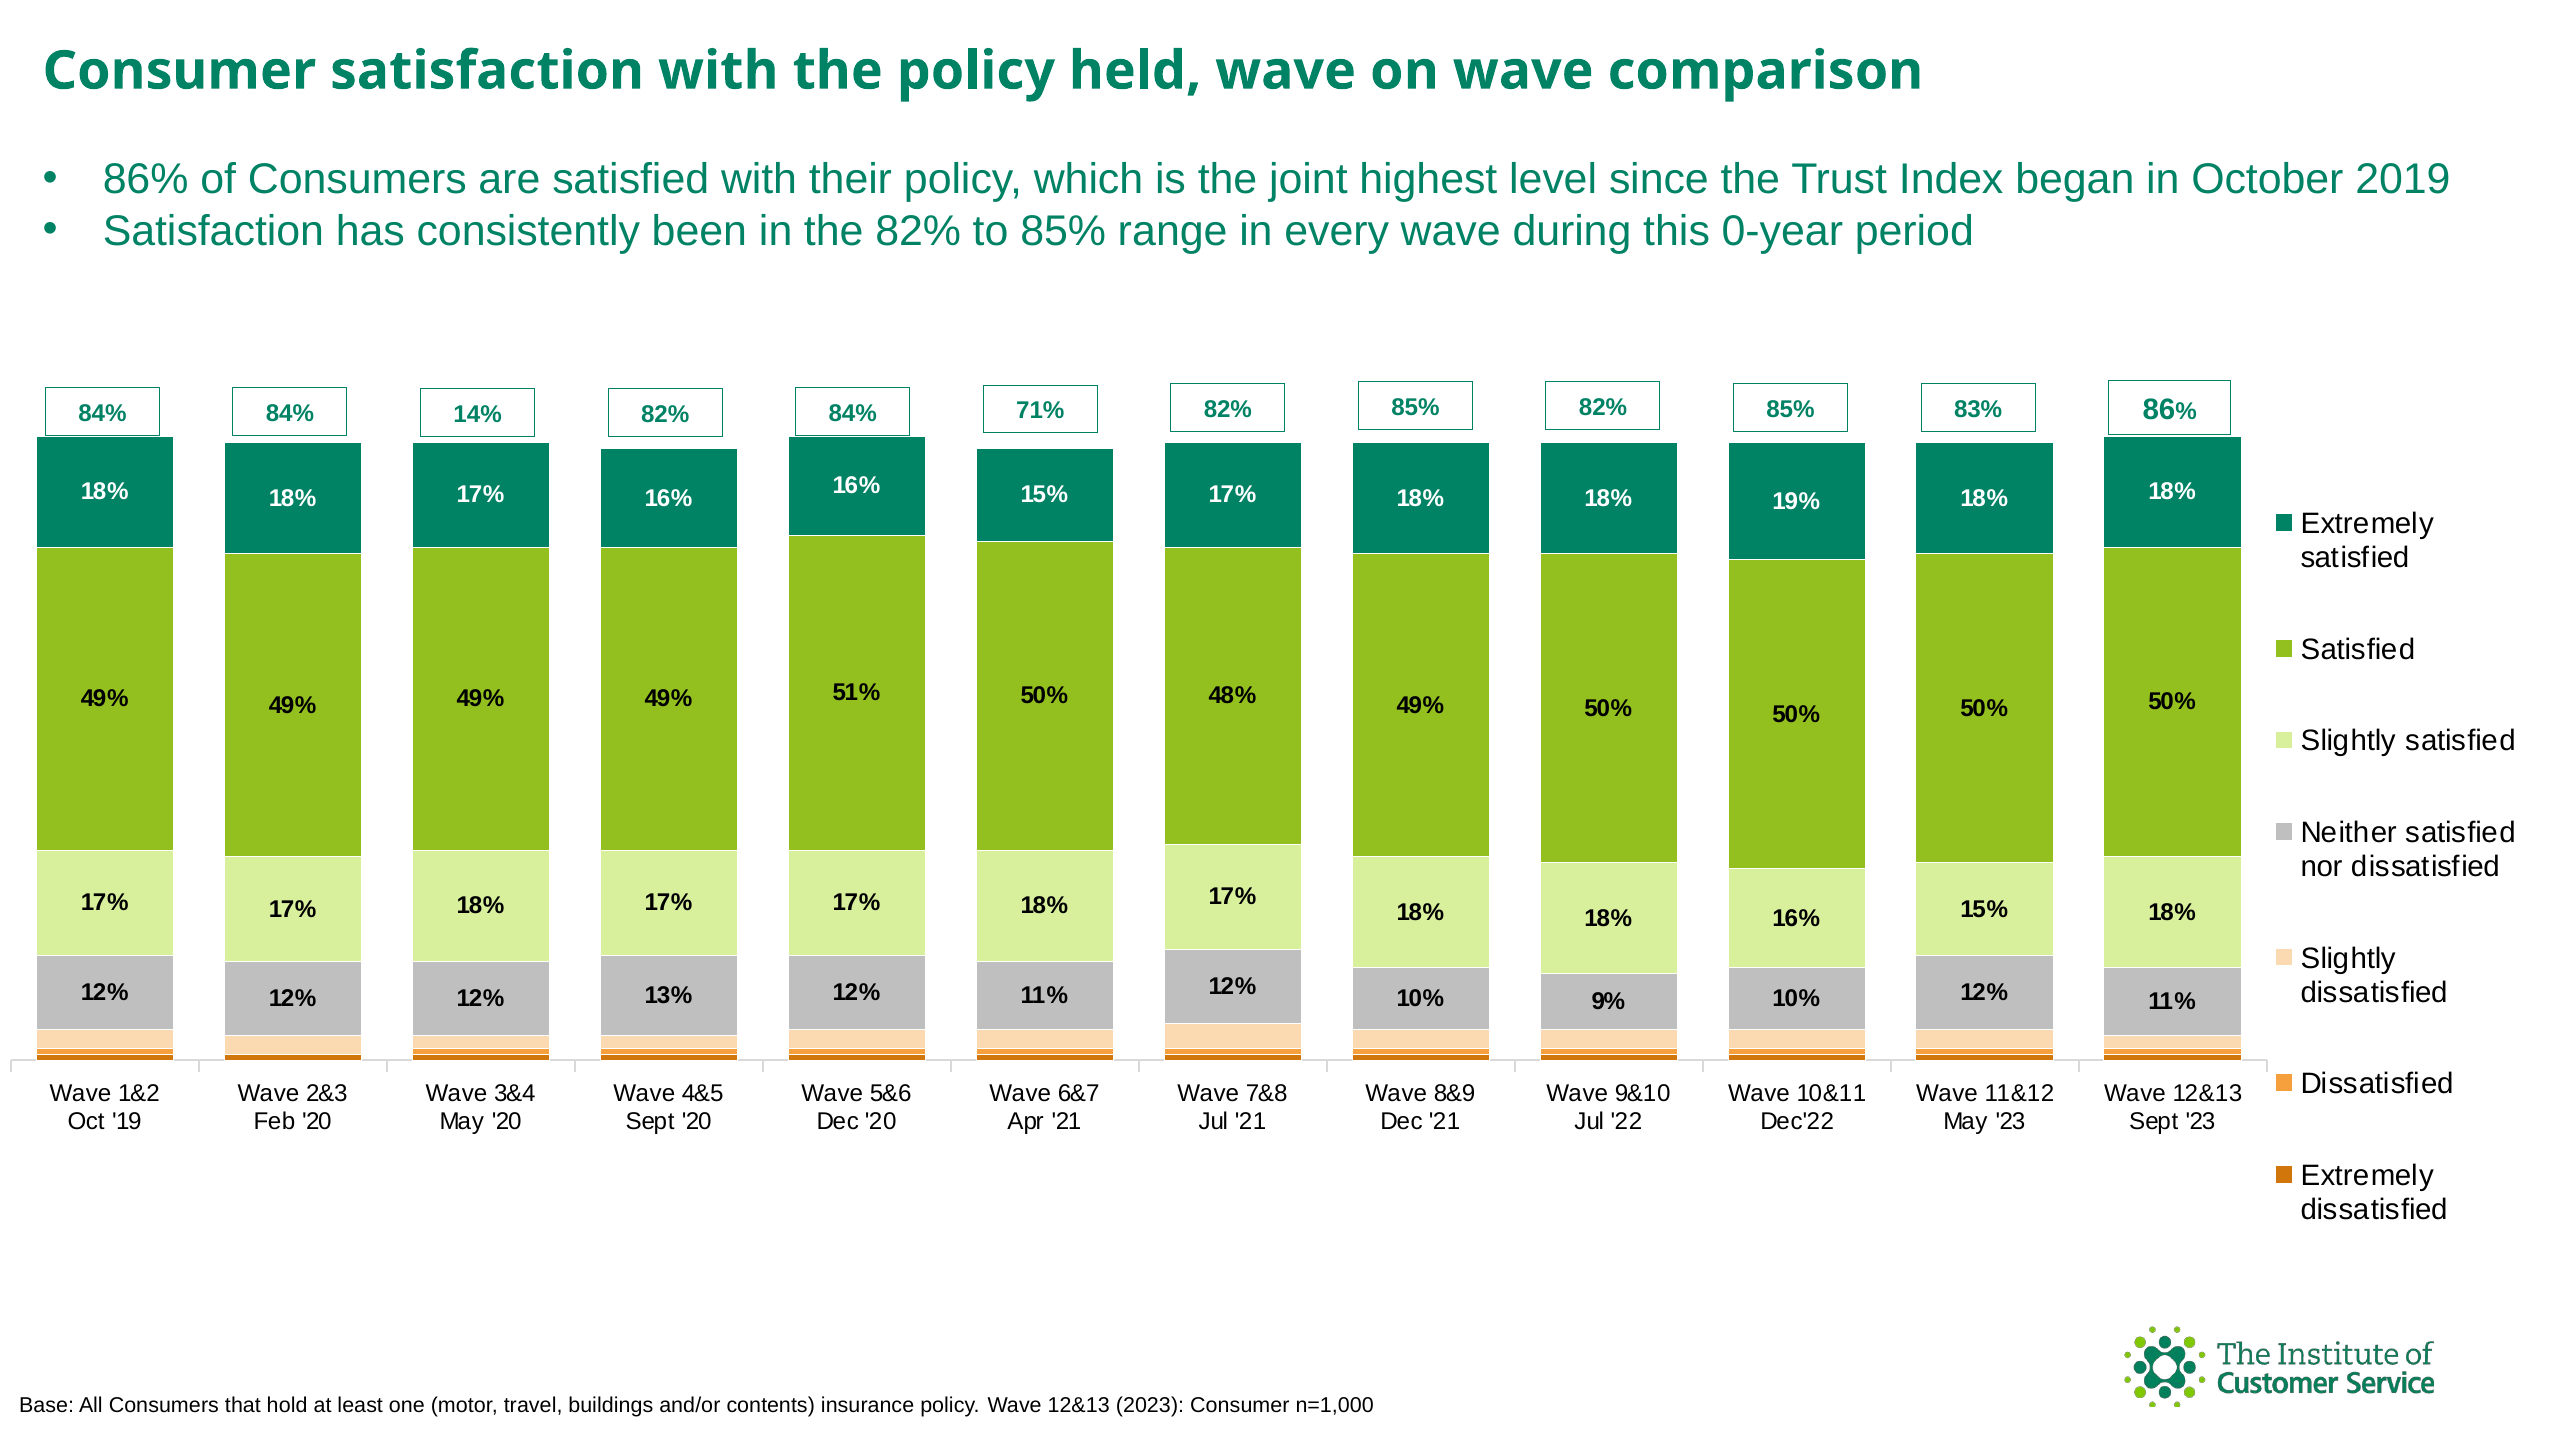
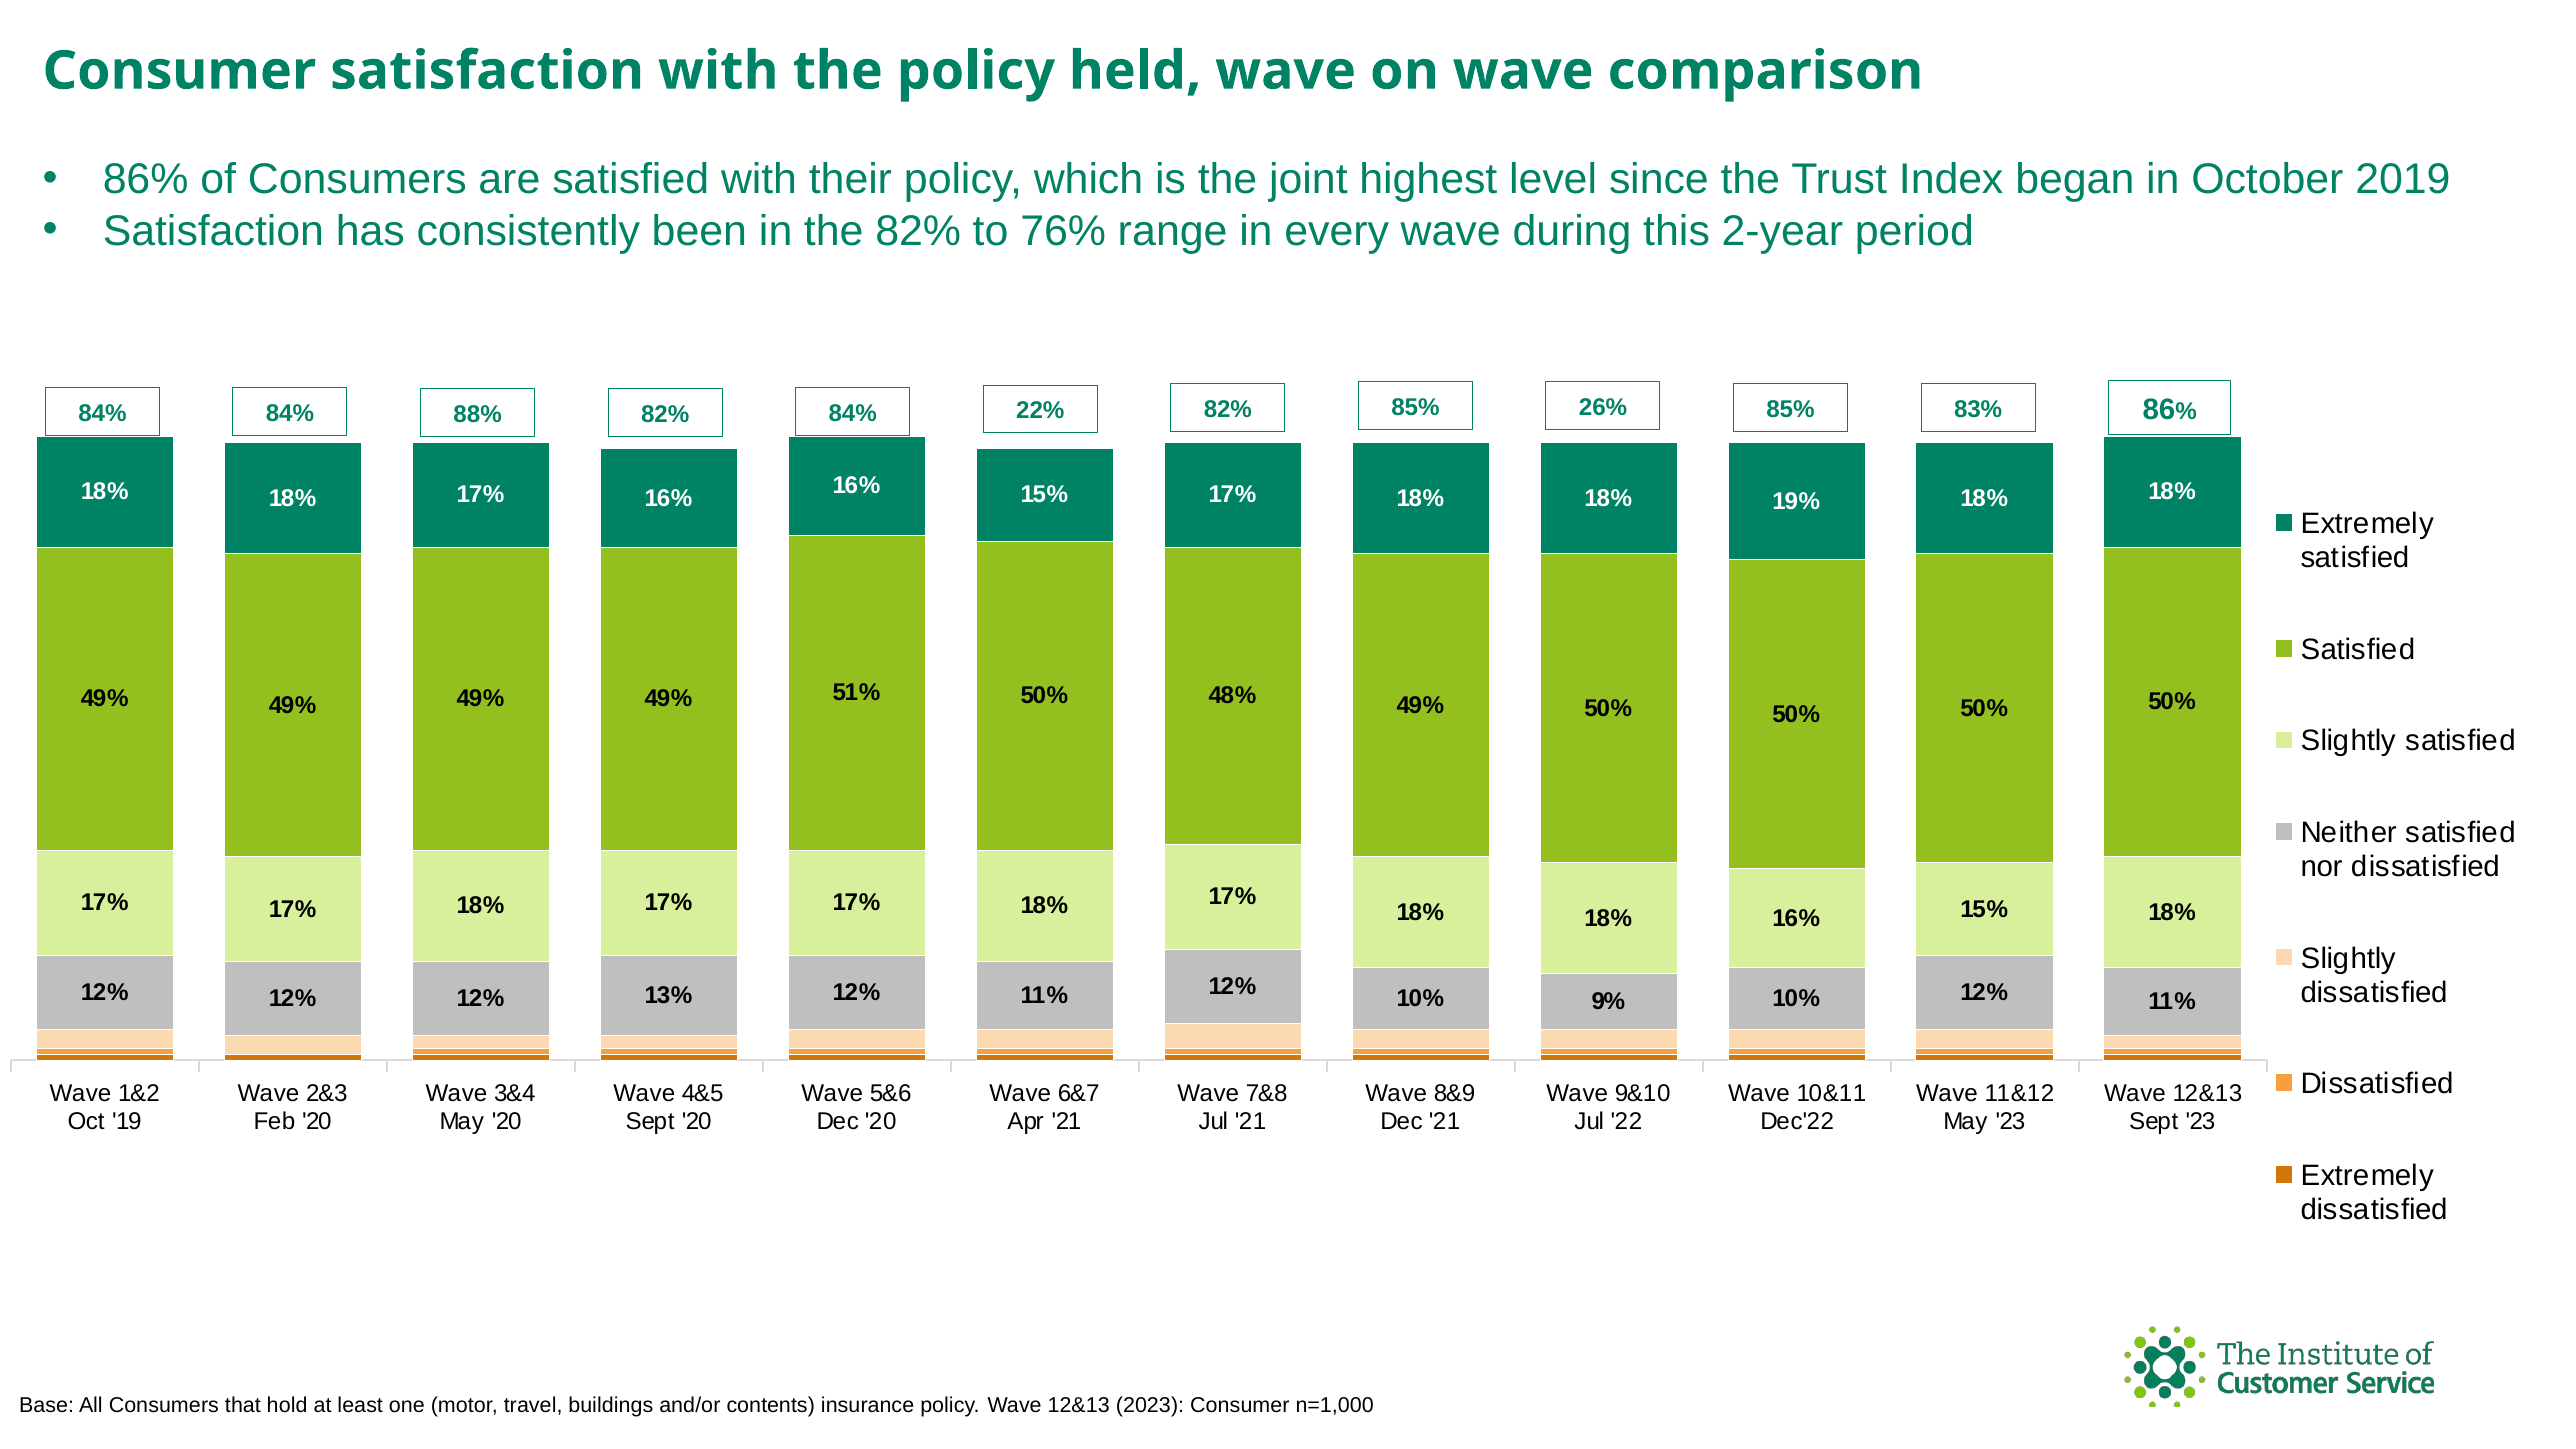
to 85%: 85% -> 76% (1063, 231)
0-year: 0-year -> 2-year (1782, 231)
14%: 14% -> 88% (478, 414)
71%: 71% -> 22% (1040, 411)
84% 82%: 82% -> 26% (1603, 408)
